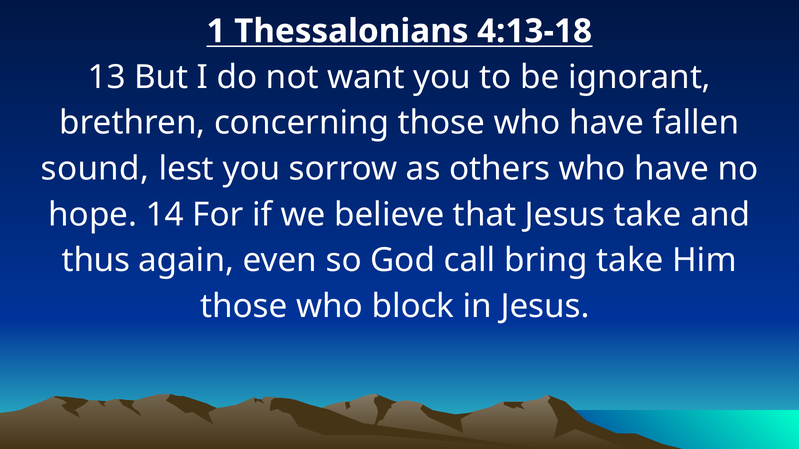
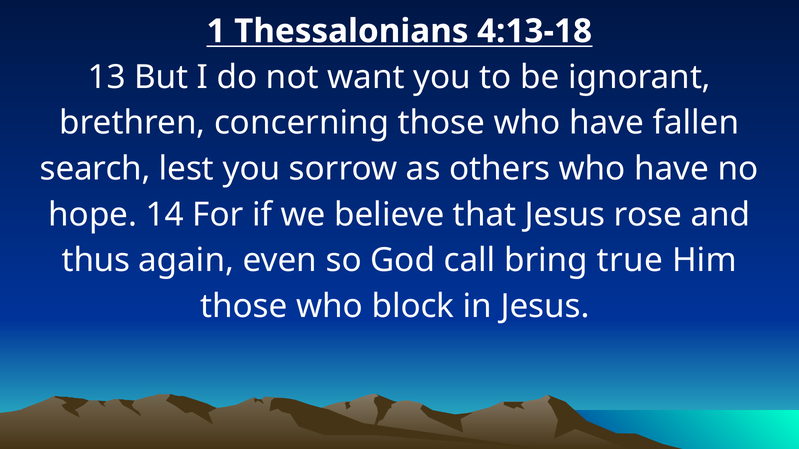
sound: sound -> search (95, 169)
Jesus take: take -> rose (648, 215)
bring take: take -> true (630, 261)
